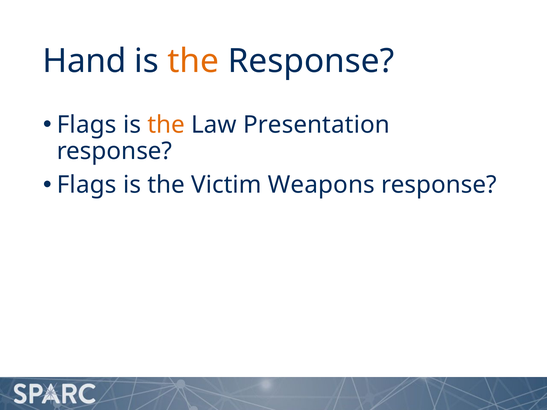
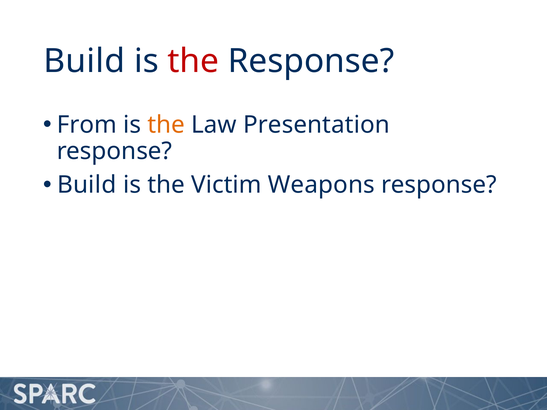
Hand: Hand -> Build (84, 61)
the colour: orange -> red (193, 61)
Flags: Flags -> From (87, 125)
Flags: Flags -> Build (87, 185)
